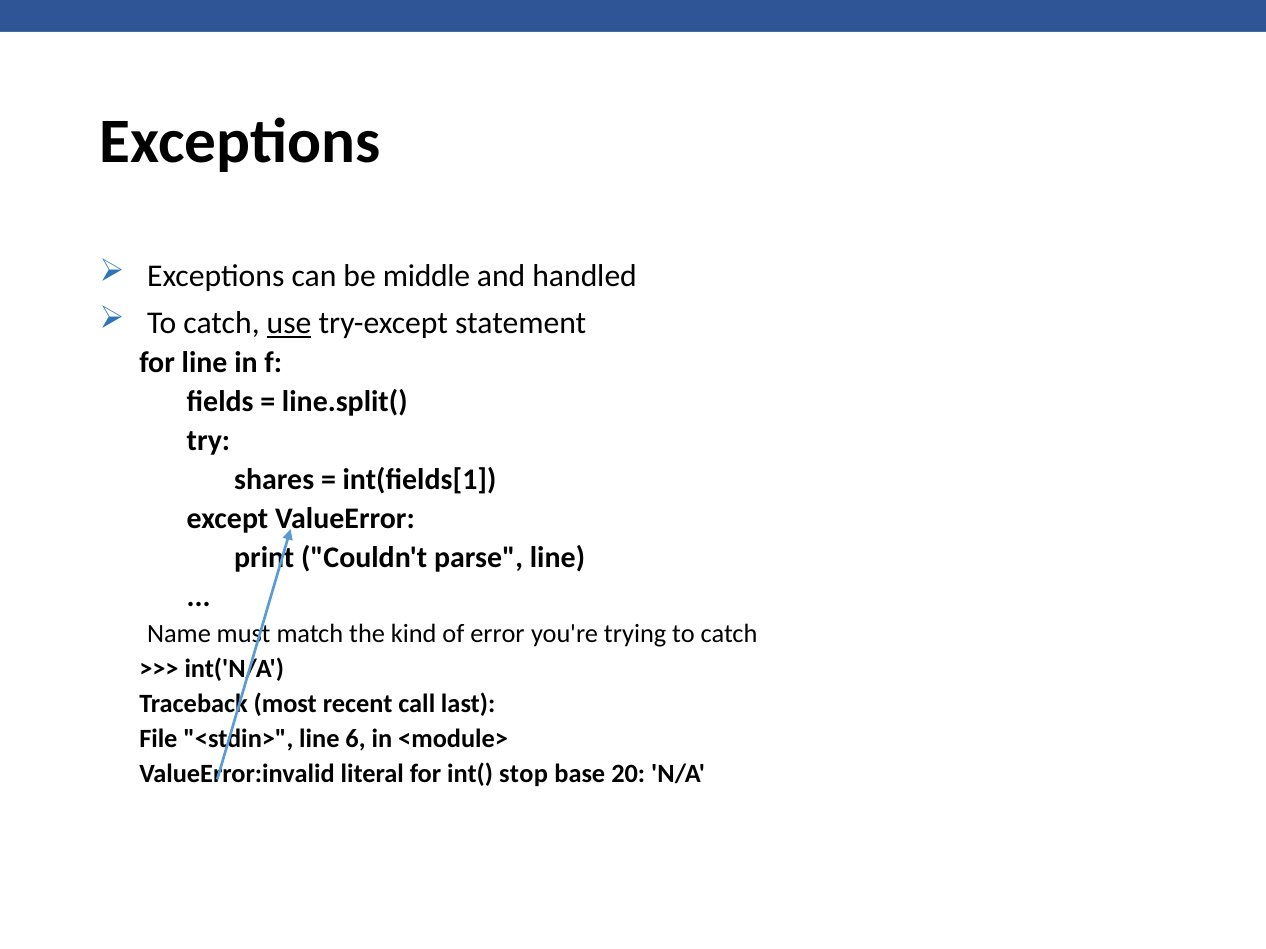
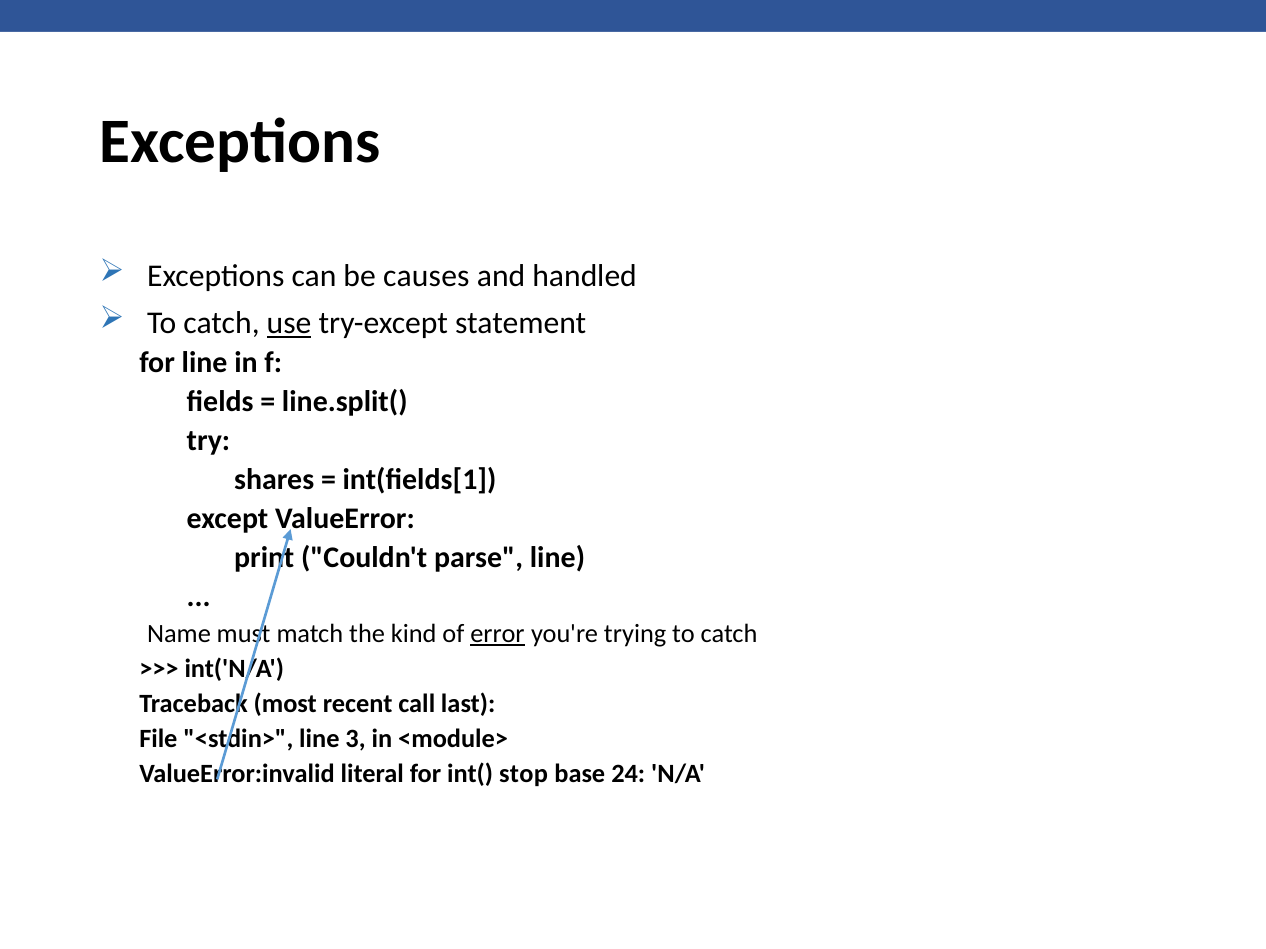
middle: middle -> causes (426, 276)
error underline: none -> present (498, 634)
6: 6 -> 3 (356, 739)
20: 20 -> 24 (628, 774)
